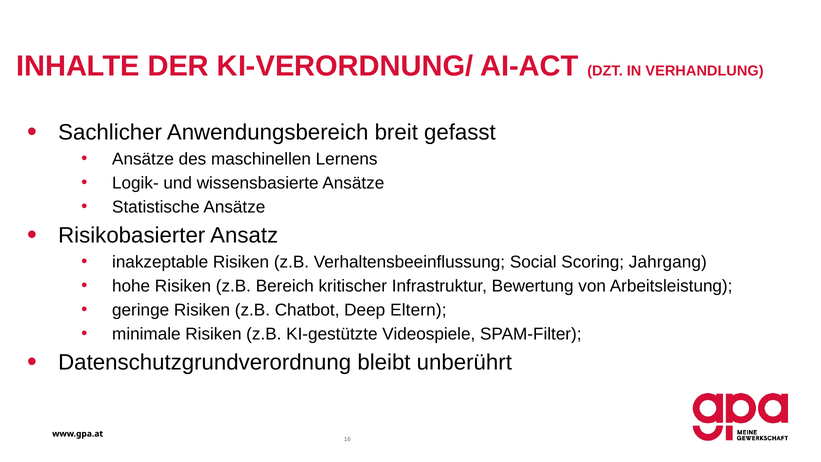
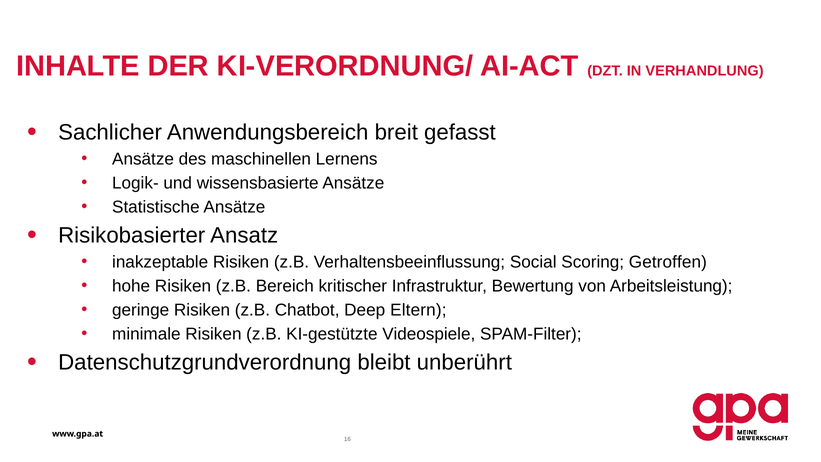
Jahrgang: Jahrgang -> Getroffen (668, 262)
